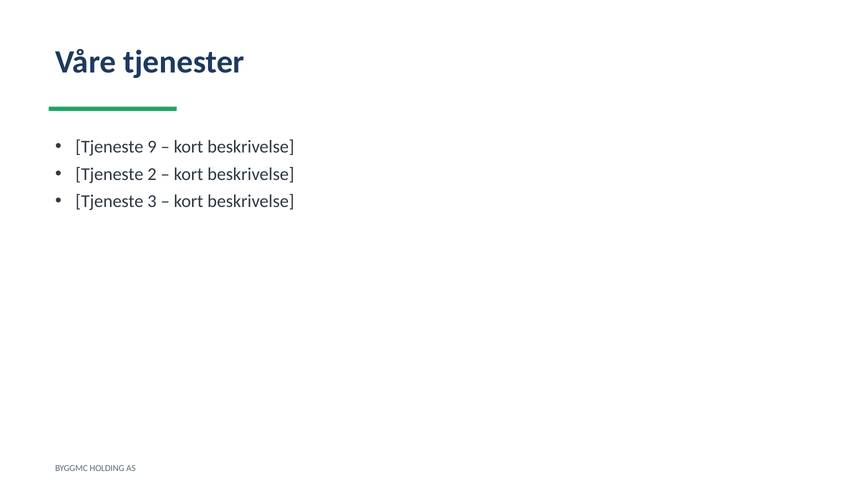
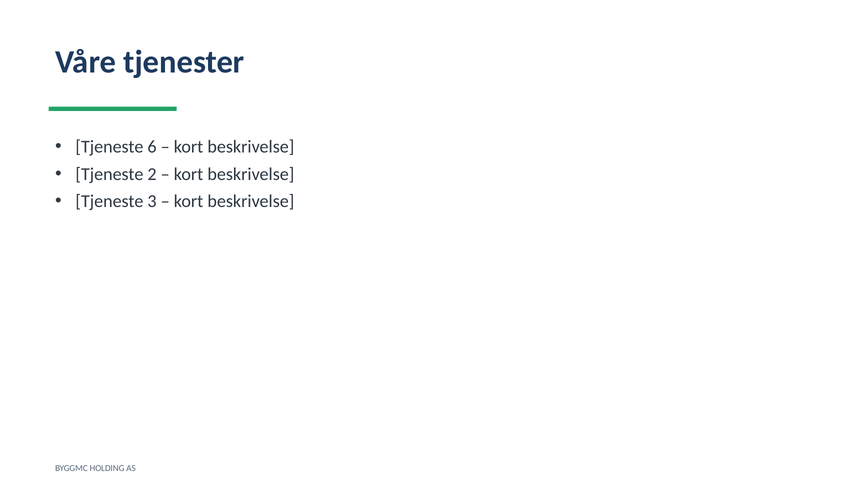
9: 9 -> 6 (152, 147)
